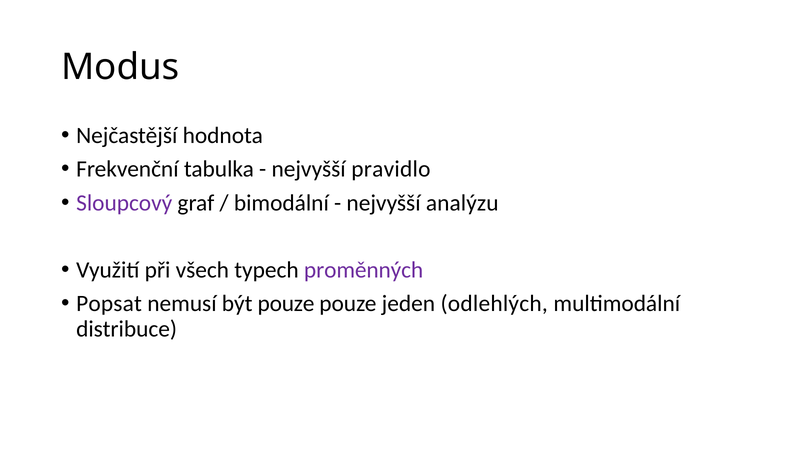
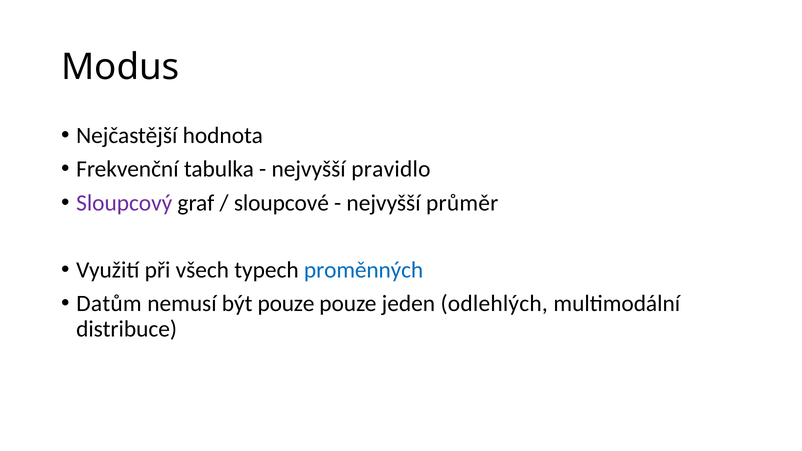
bimodální: bimodální -> sloupcové (281, 203)
analýzu: analýzu -> průměr (462, 203)
proměnných colour: purple -> blue (364, 270)
Popsat: Popsat -> Datům (109, 304)
